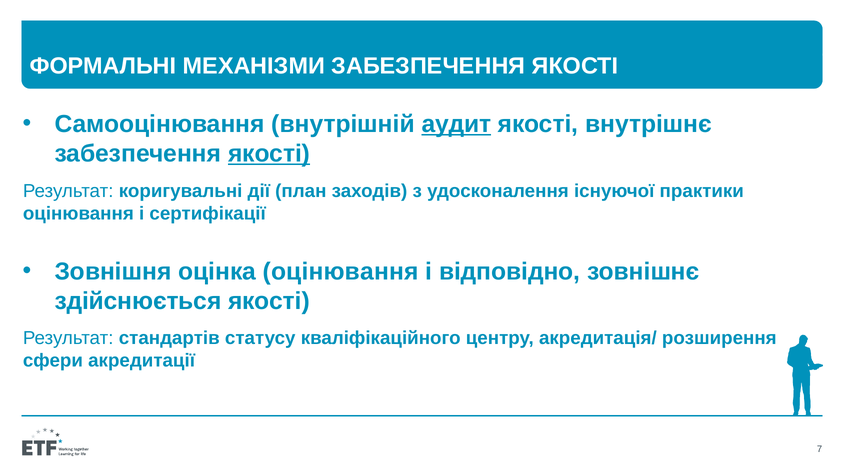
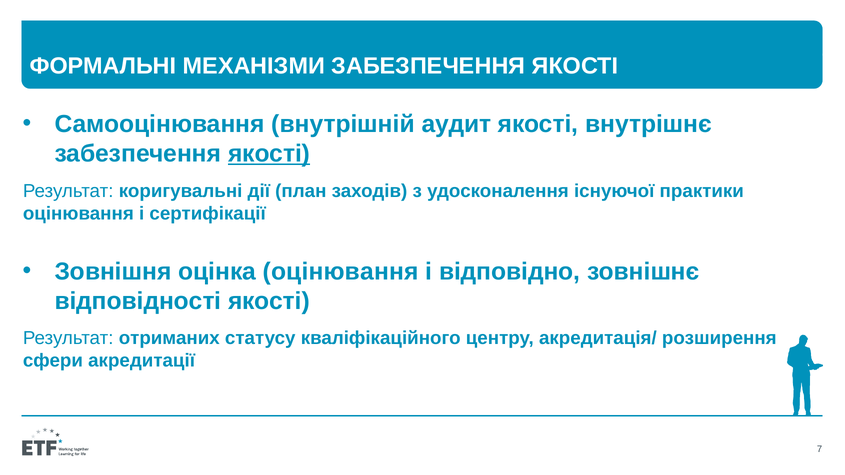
аудит underline: present -> none (456, 124)
здійснюється: здійснюється -> відповідності (138, 301)
стандартів: стандартів -> отриманих (169, 338)
